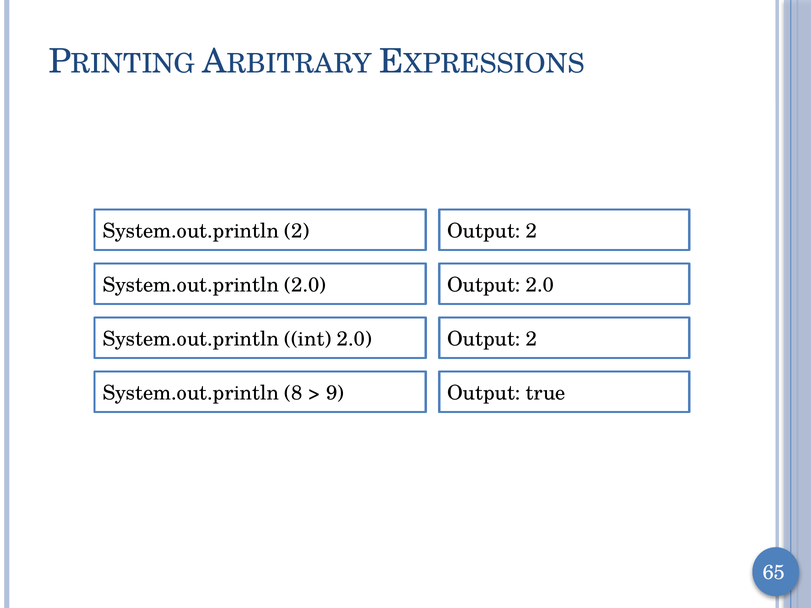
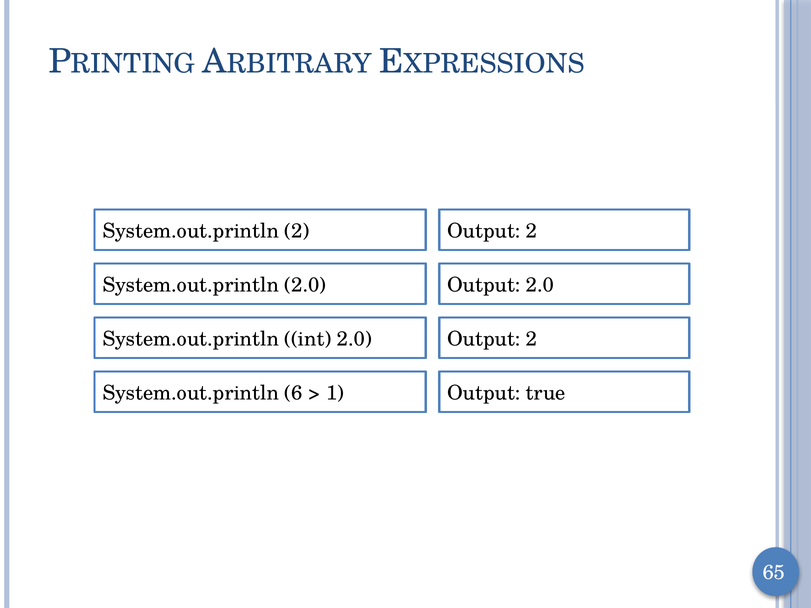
8: 8 -> 6 (293, 393)
9: 9 -> 1 (335, 393)
